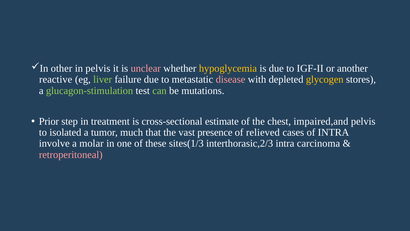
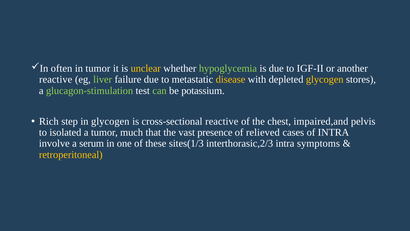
other: other -> often (62, 68)
in pelvis: pelvis -> tumor (98, 68)
unclear colour: pink -> yellow (146, 68)
hypoglycemia colour: yellow -> light green (228, 68)
disease colour: pink -> yellow (231, 79)
mutations: mutations -> potassium (203, 91)
Prior: Prior -> Rich (49, 121)
in treatment: treatment -> glycogen (110, 121)
cross-sectional estimate: estimate -> reactive (222, 121)
molar: molar -> serum (92, 143)
carcinoma: carcinoma -> symptoms (318, 143)
retroperitoneal colour: pink -> yellow (71, 154)
